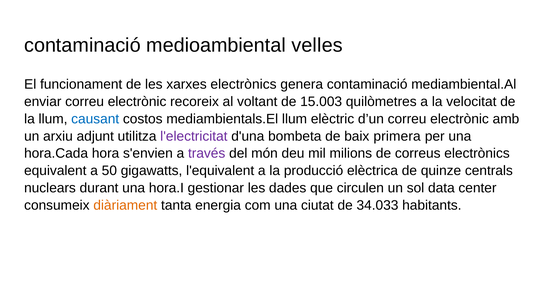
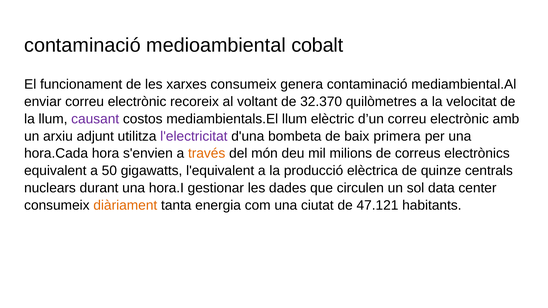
velles: velles -> cobalt (317, 45)
xarxes electrònics: electrònics -> consumeix (243, 85)
15.003: 15.003 -> 32.370 (321, 102)
causant colour: blue -> purple (95, 119)
través colour: purple -> orange (207, 154)
34.033: 34.033 -> 47.121 (377, 205)
